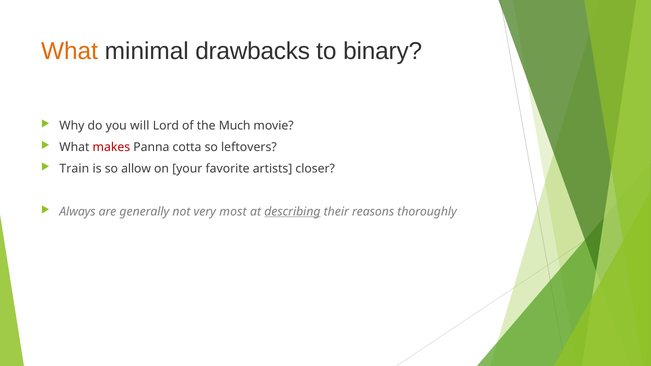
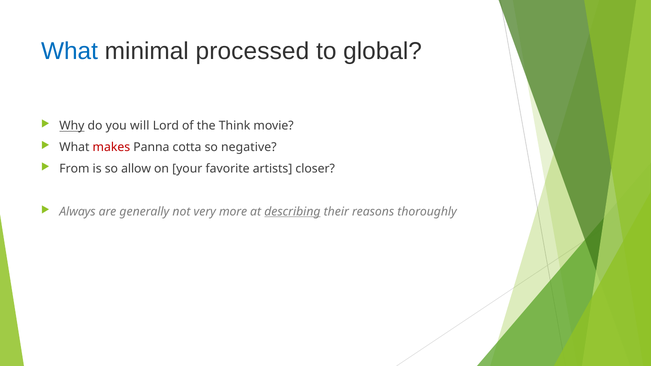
What colour: orange -> blue (69, 51)
drawbacks: drawbacks -> processed (252, 51)
binary: binary -> global (383, 51)
Why underline: none -> present (72, 126)
Much: Much -> Think (235, 126)
leftovers: leftovers -> negative (249, 147)
Train: Train -> From (74, 169)
most: most -> more (233, 212)
